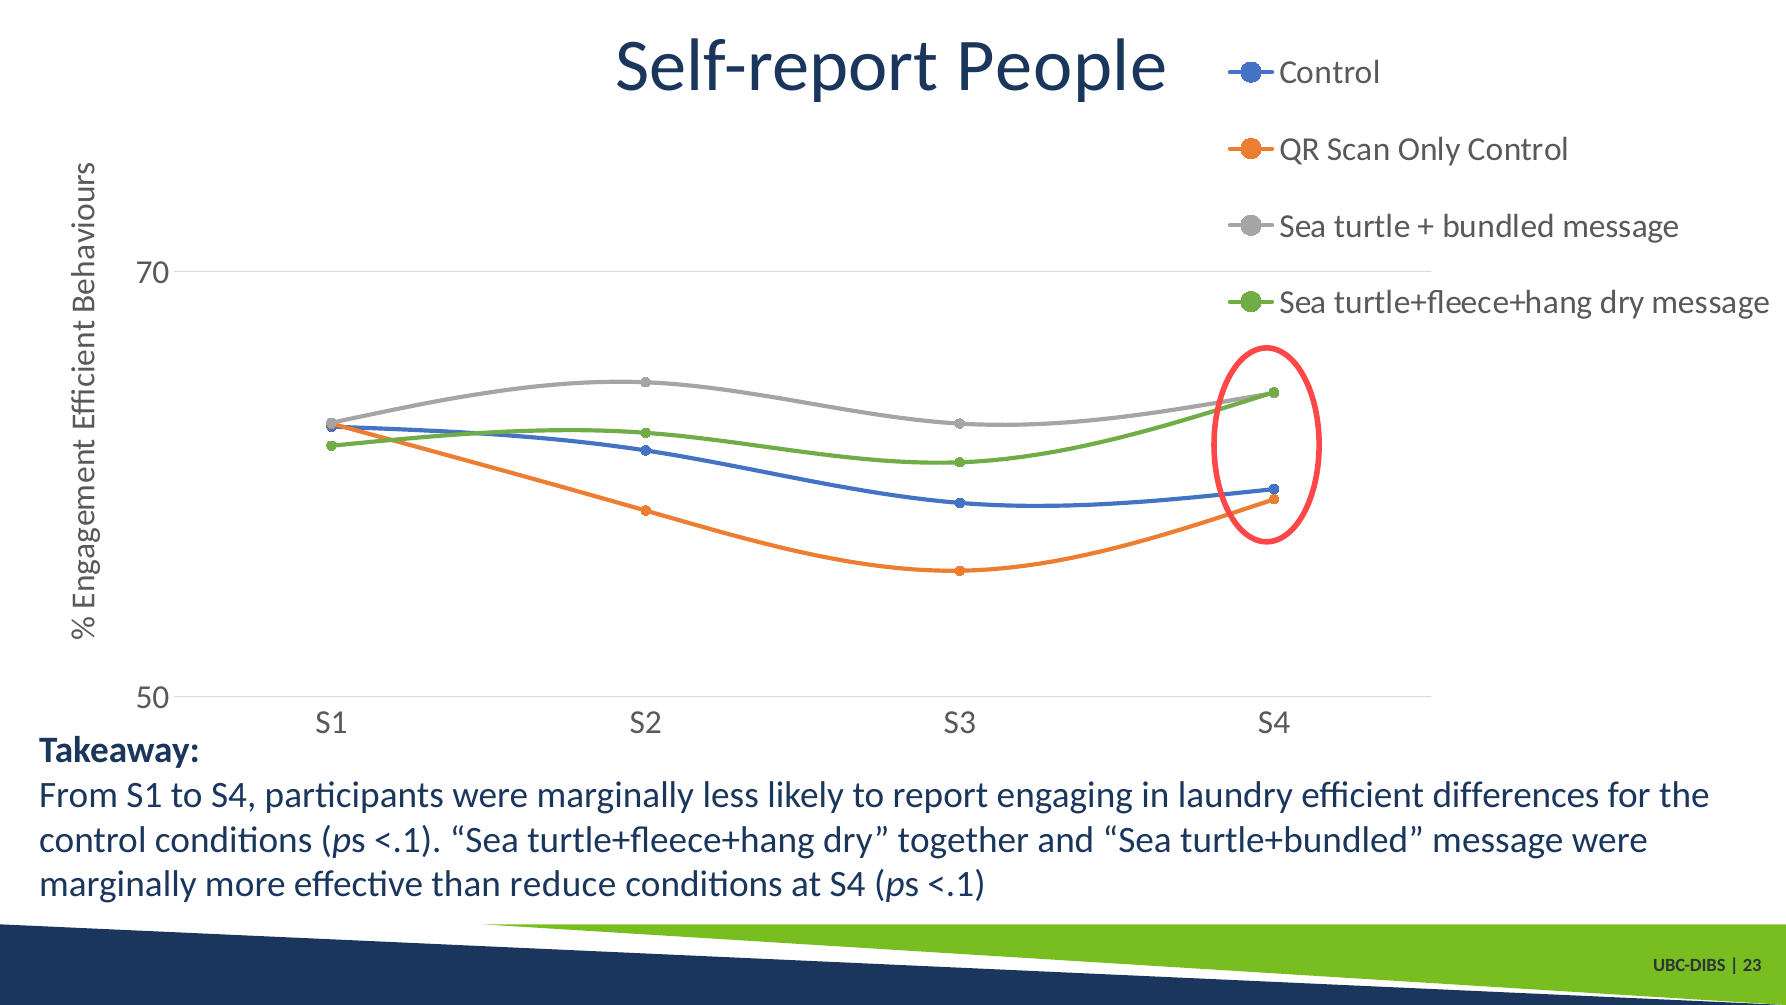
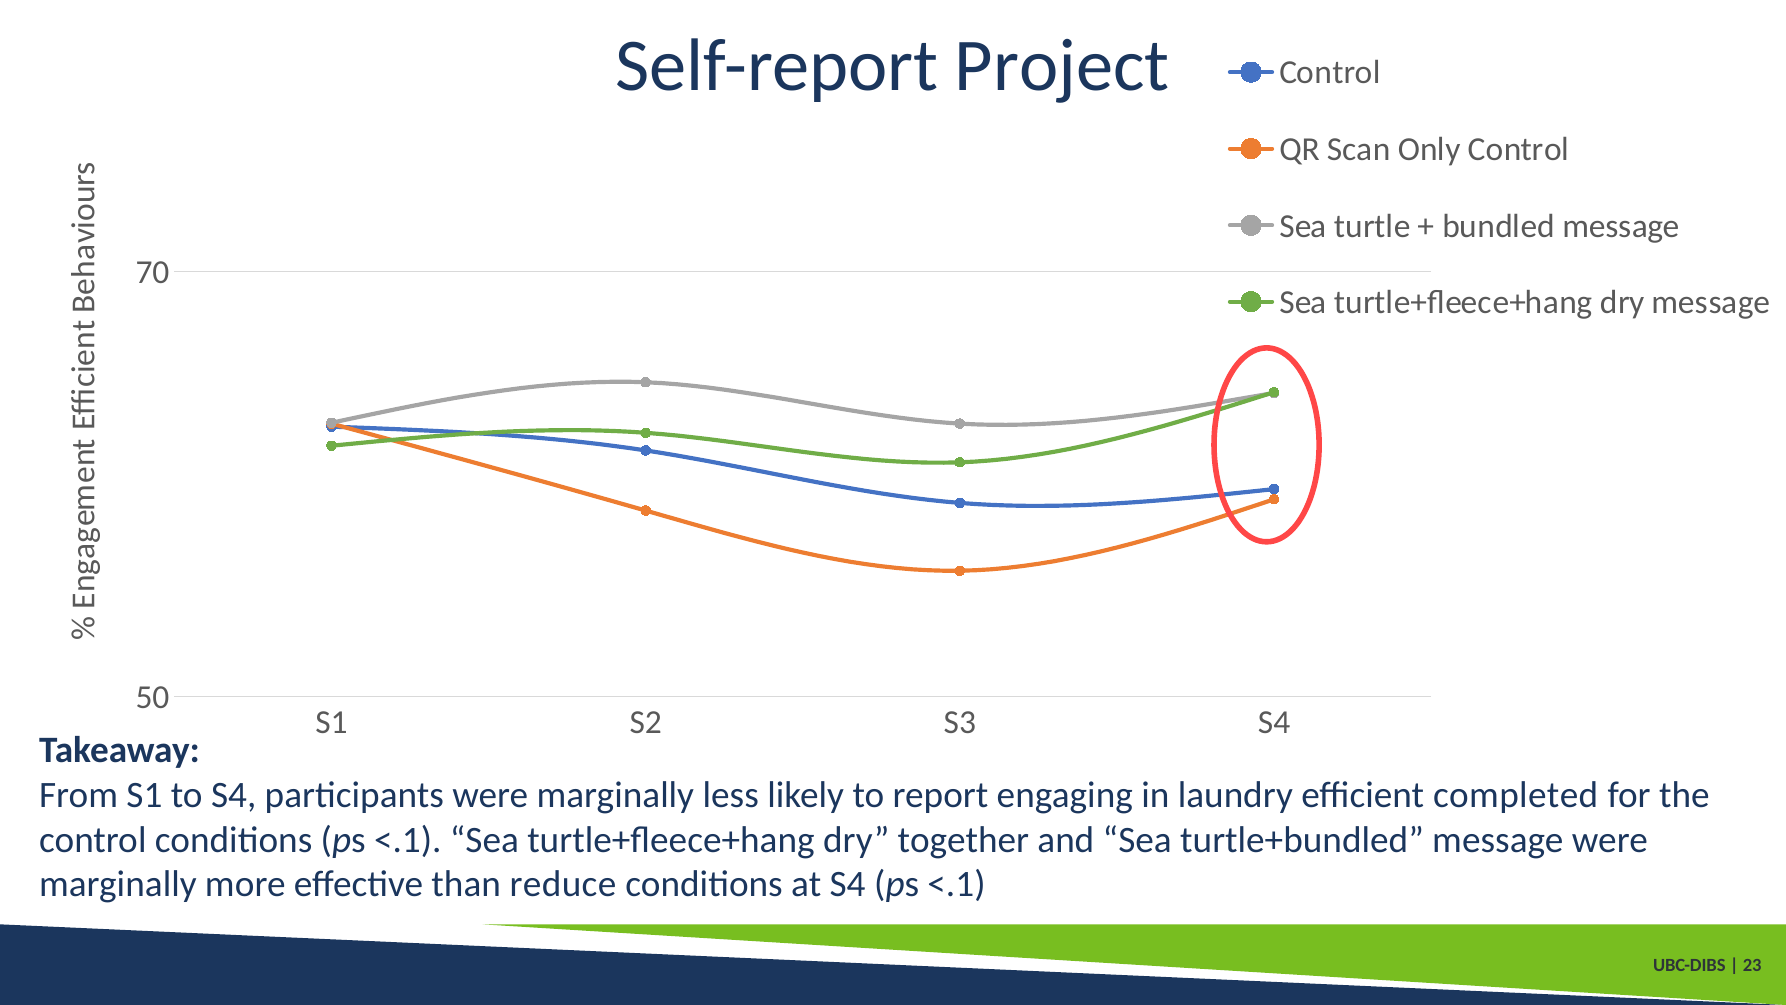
People: People -> Project (1062, 66)
differences: differences -> completed (1516, 795)
